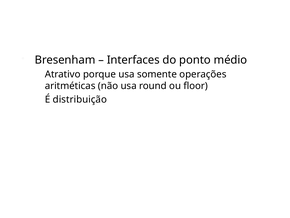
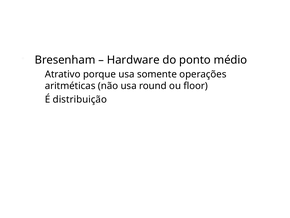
Interfaces: Interfaces -> Hardware (133, 60)
